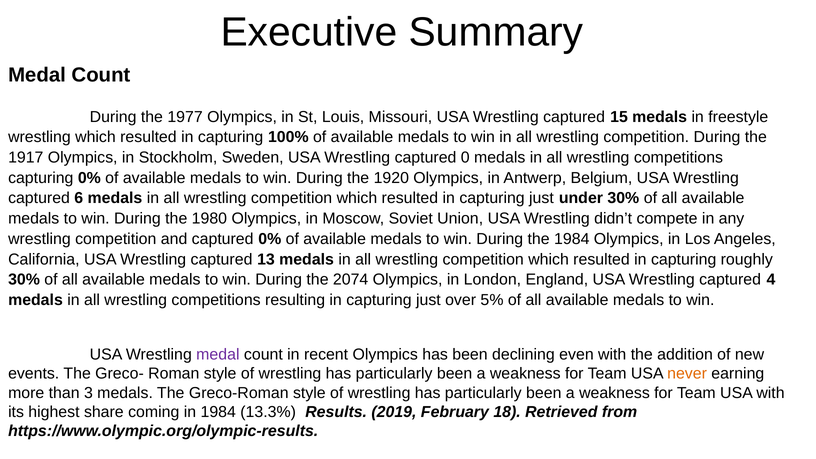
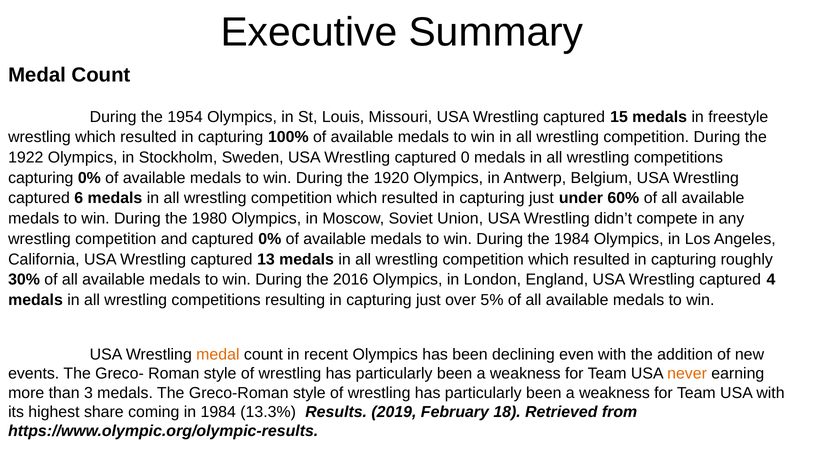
1977: 1977 -> 1954 (185, 117)
1917: 1917 -> 1922 (26, 158)
under 30%: 30% -> 60% (623, 198)
2074: 2074 -> 2016 (351, 280)
medal colour: purple -> orange (218, 355)
